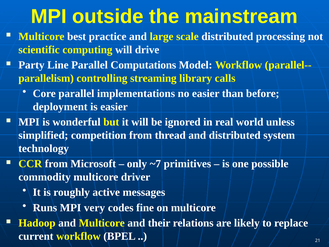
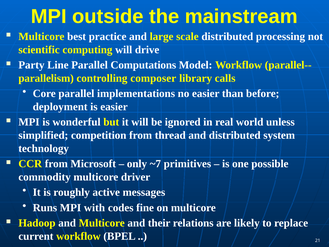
streaming: streaming -> composer (153, 78)
very: very -> with (94, 207)
